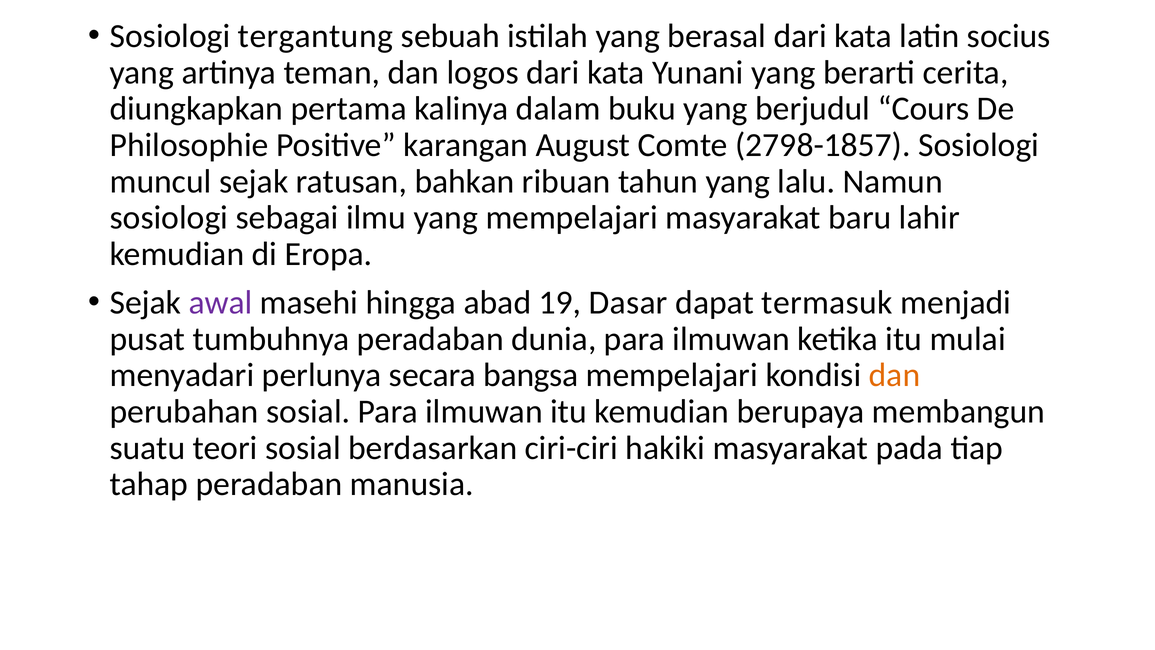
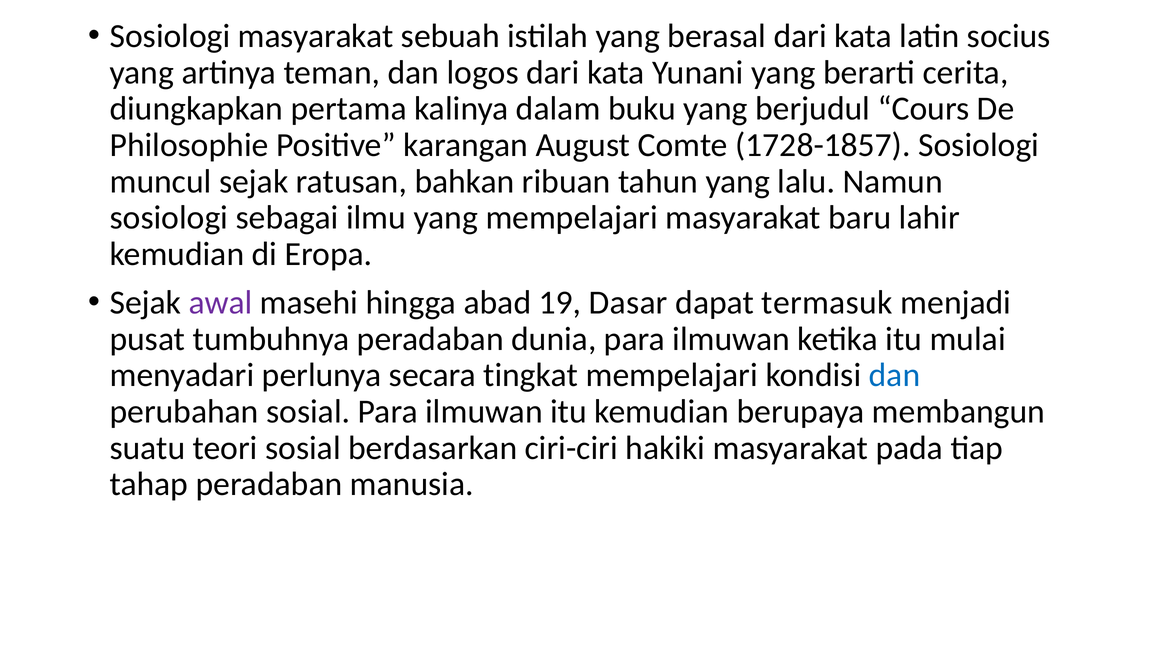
Sosiologi tergantung: tergantung -> masyarakat (316, 36)
2798-1857: 2798-1857 -> 1728-1857 (823, 145)
bangsa: bangsa -> tingkat (531, 375)
dan colour: orange -> blue (895, 375)
